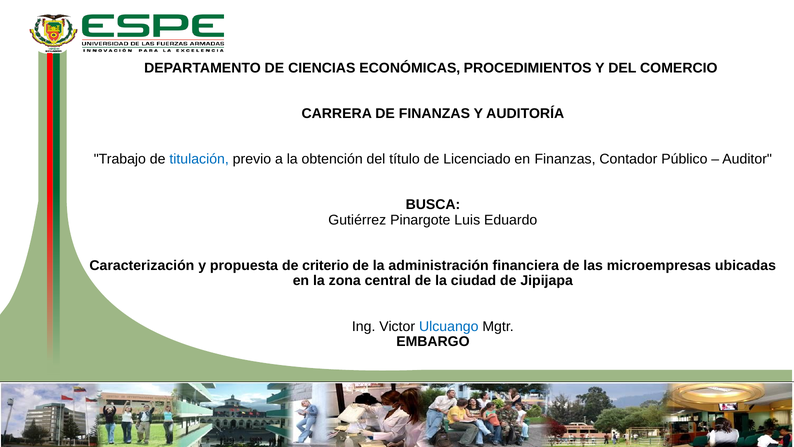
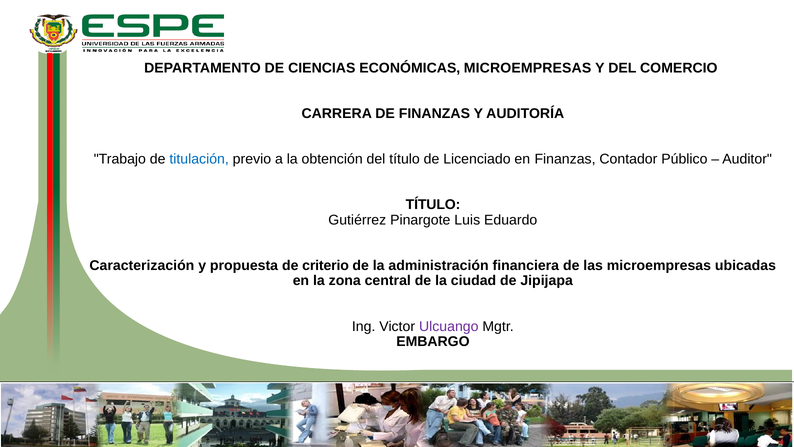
ECONÓMICAS PROCEDIMIENTOS: PROCEDIMIENTOS -> MICROEMPRESAS (528, 68)
BUSCA: BUSCA -> TÍTULO (433, 205)
Ulcuango colour: blue -> purple (449, 326)
